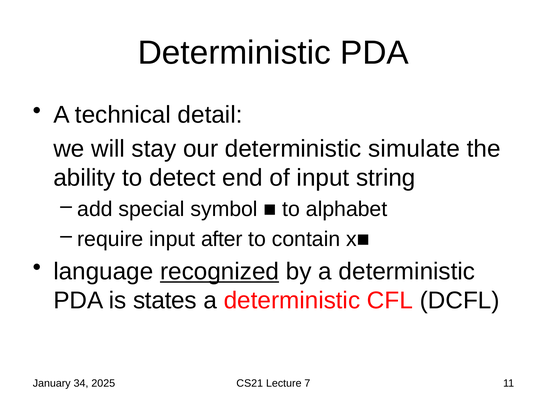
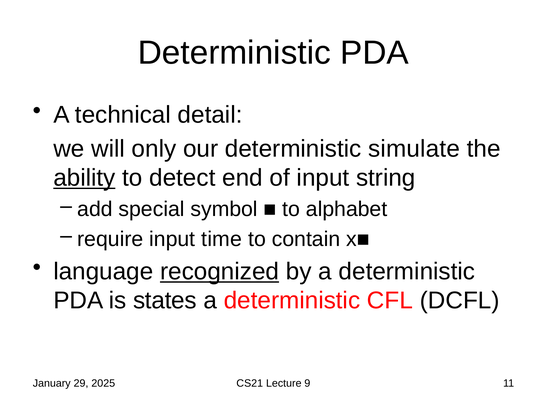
stay: stay -> only (154, 149)
ability underline: none -> present (84, 178)
after: after -> time (222, 239)
34: 34 -> 29 (81, 383)
7: 7 -> 9 (307, 383)
